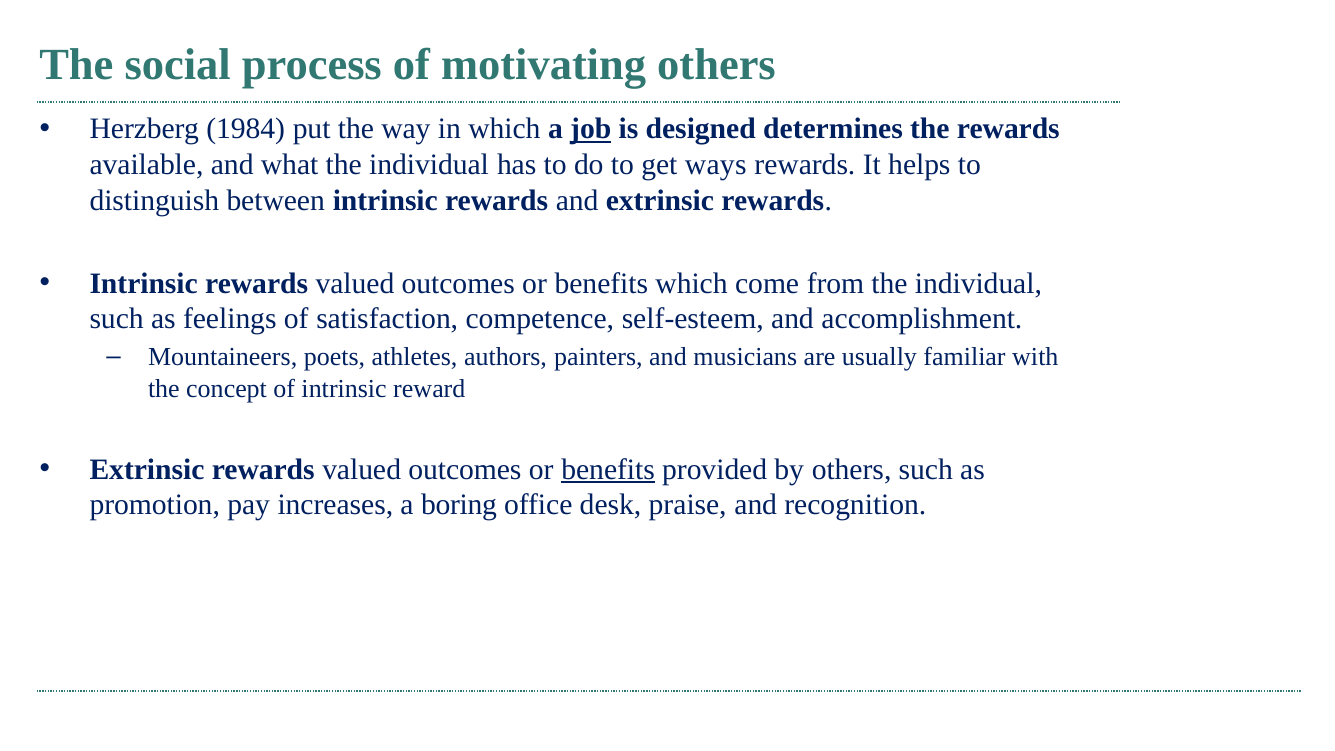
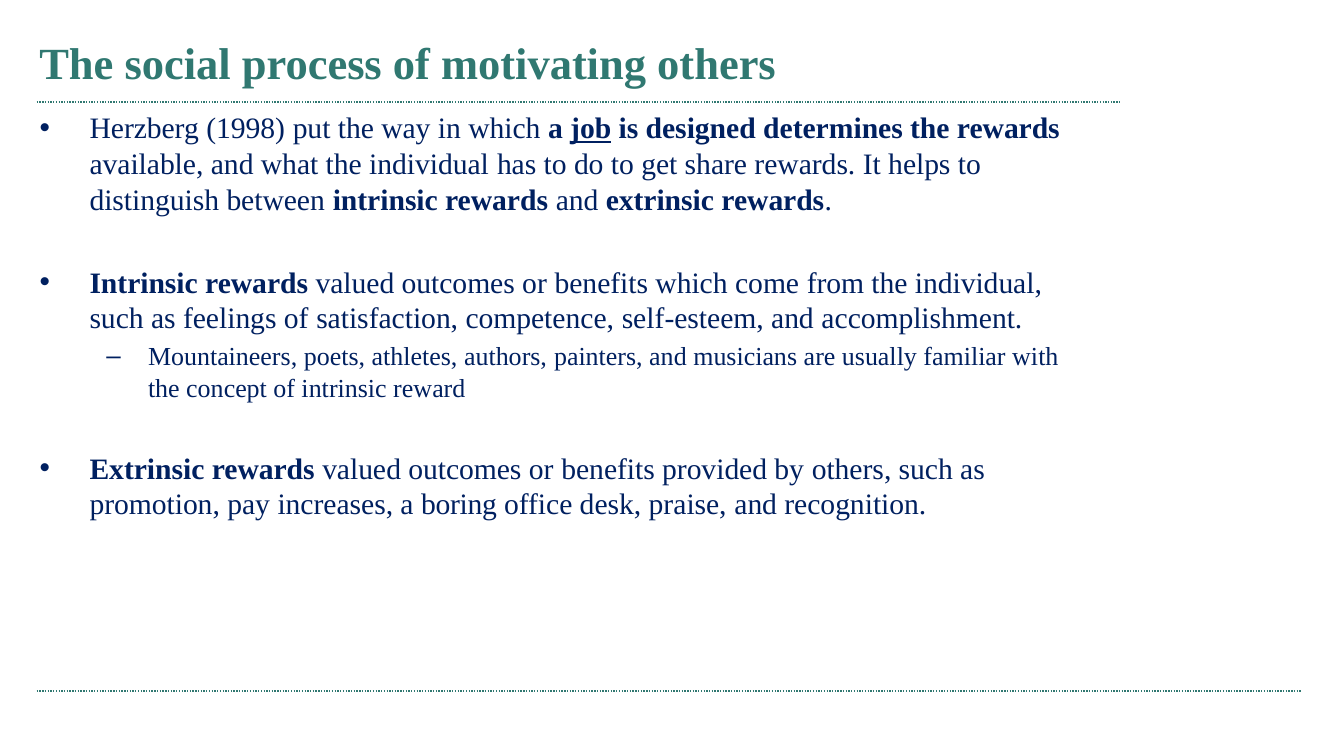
1984: 1984 -> 1998 (246, 129)
ways: ways -> share (716, 165)
benefits underline: present -> none (608, 470)
